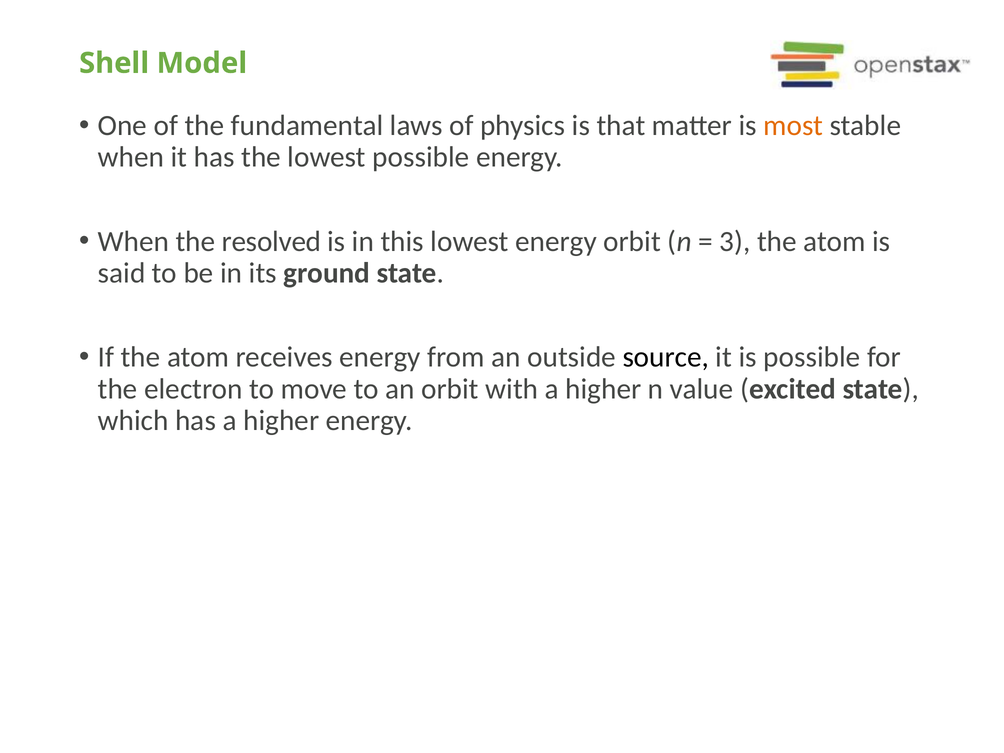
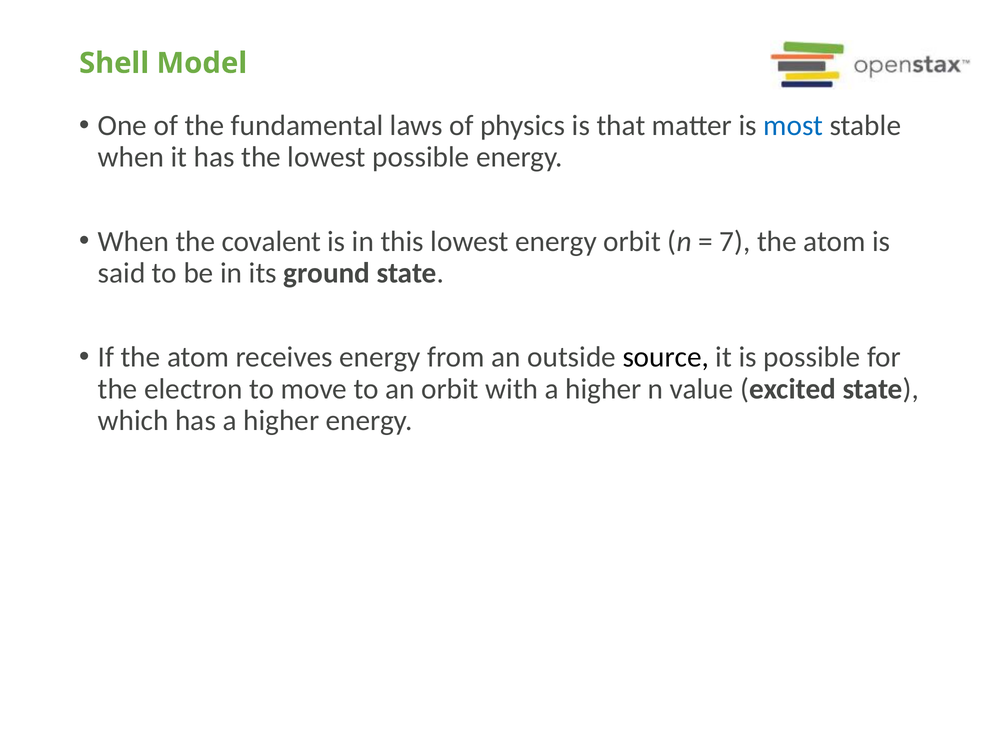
most colour: orange -> blue (793, 126)
resolved: resolved -> covalent (271, 241)
3: 3 -> 7 (735, 241)
